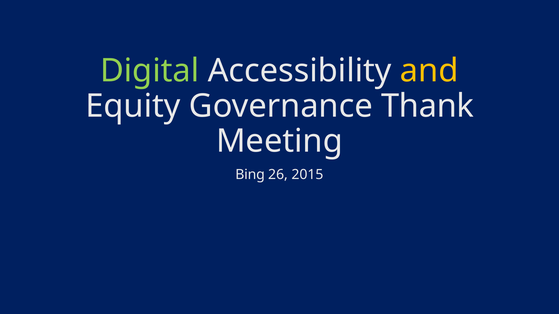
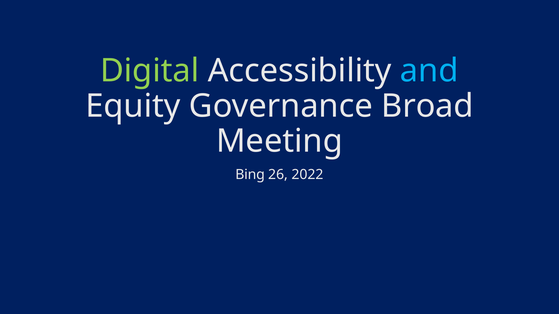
and colour: yellow -> light blue (429, 71)
Thank: Thank -> Broad (427, 106)
2015: 2015 -> 2022 (307, 175)
